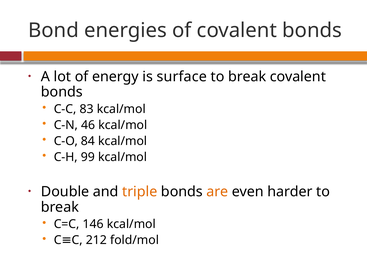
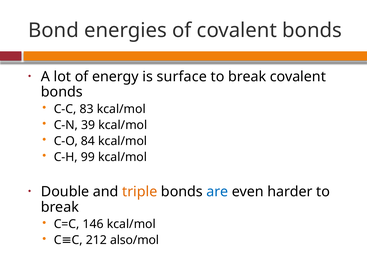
46: 46 -> 39 (88, 125)
are colour: orange -> blue (217, 192)
fold/mol: fold/mol -> also/mol (135, 240)
